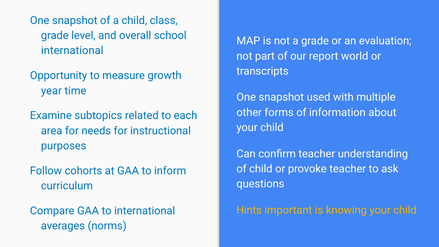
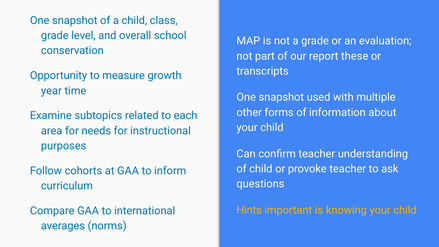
international: international -> conservation (72, 51)
world: world -> these (355, 56)
